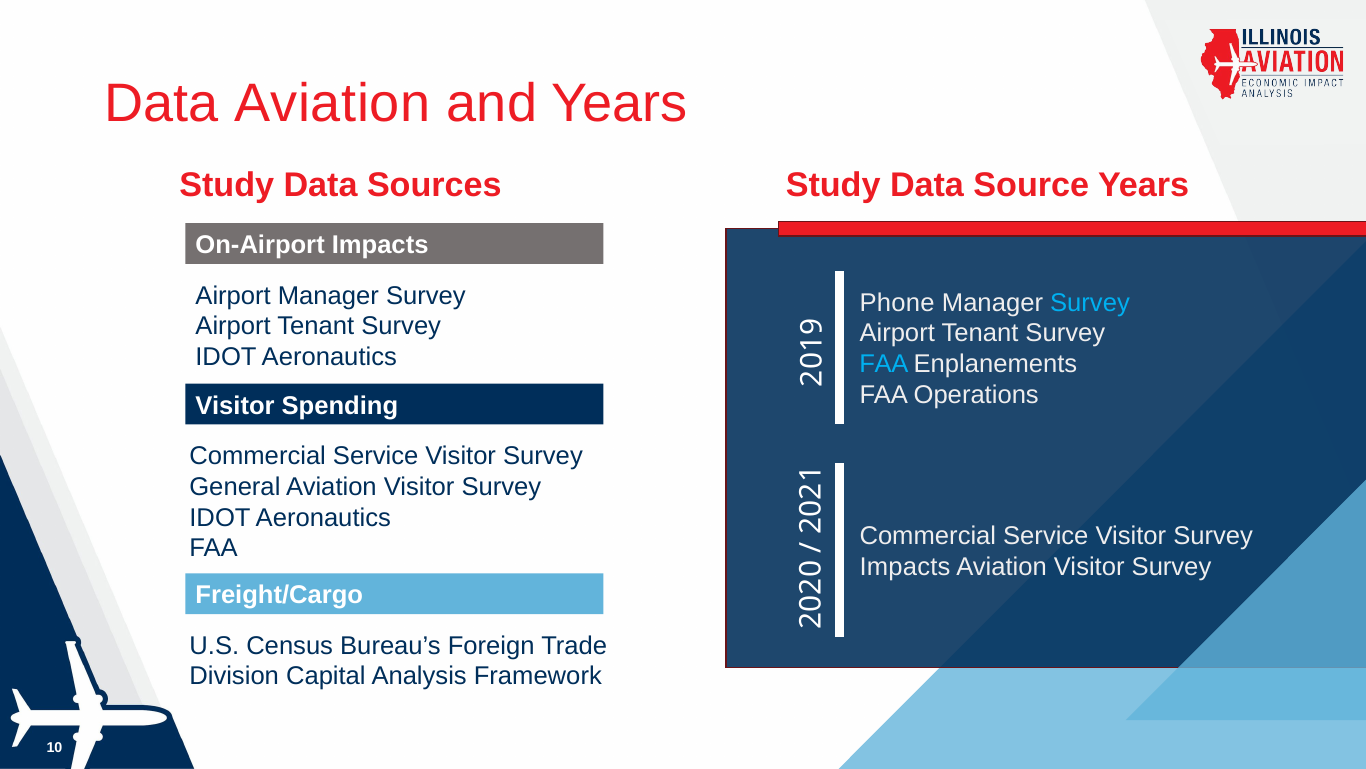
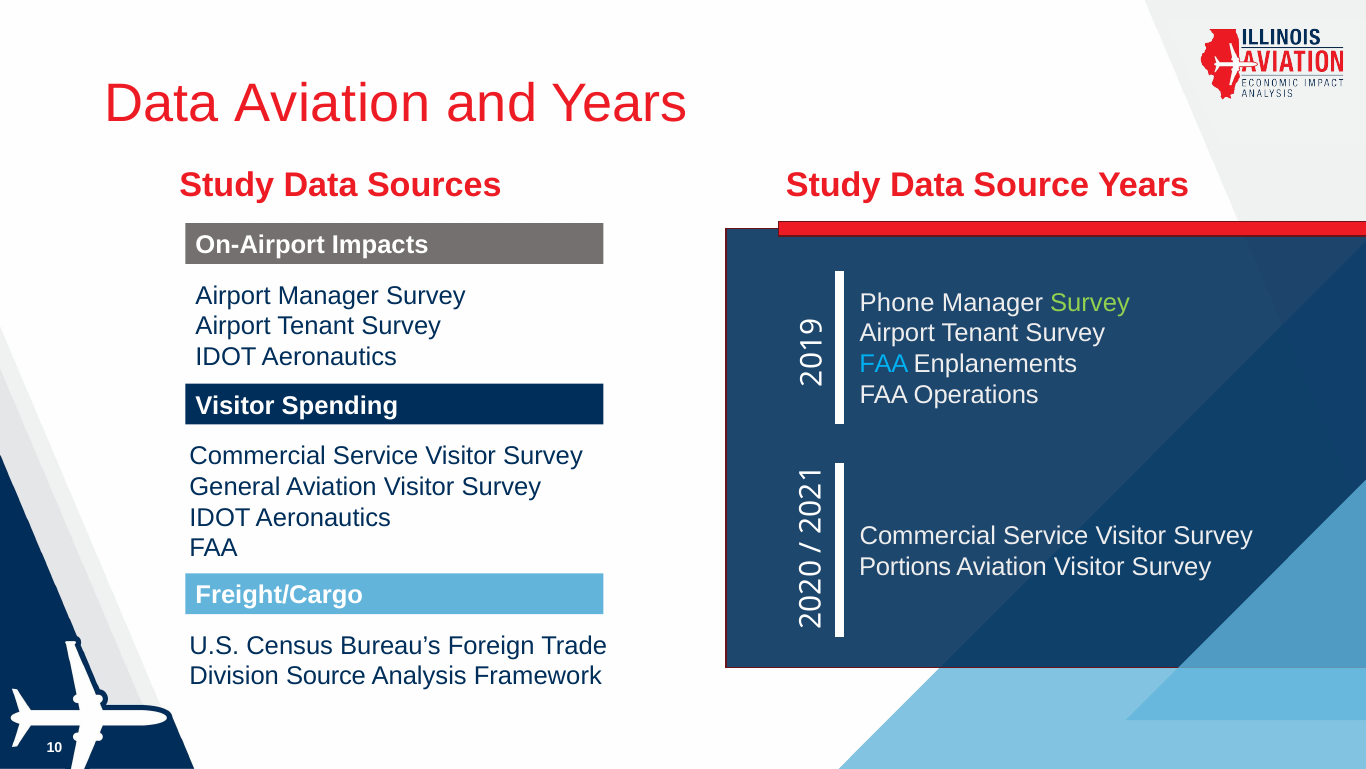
Survey colour: light blue -> light green (1090, 302)
Impacts: Impacts -> Portions (905, 566)
Division Capital: Capital -> Source (326, 676)
